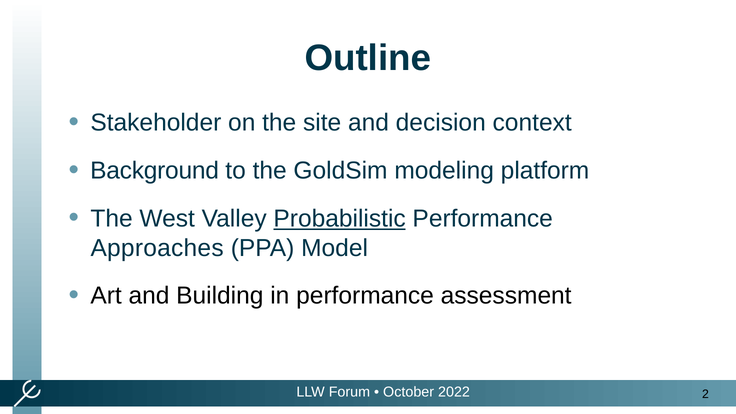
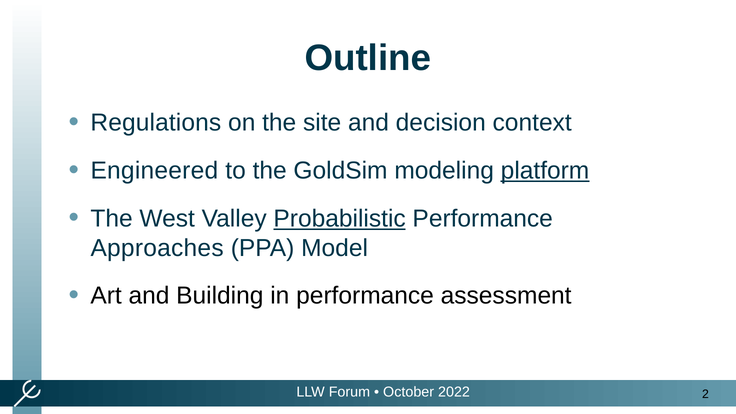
Stakeholder: Stakeholder -> Regulations (156, 123)
Background: Background -> Engineered (154, 171)
platform underline: none -> present (545, 171)
